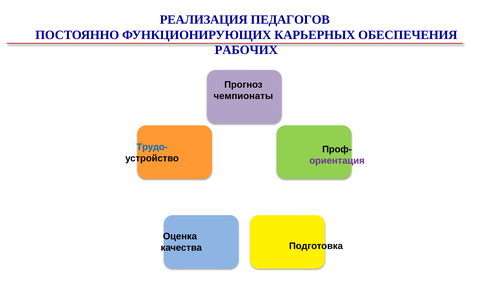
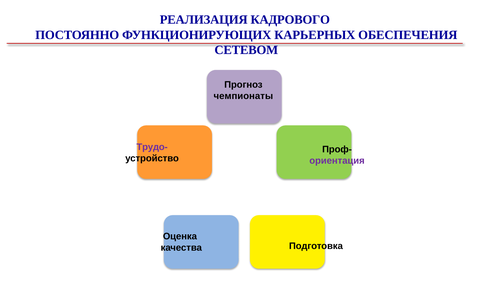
ПЕДАГОГОВ: ПЕДАГОГОВ -> КАДРОВОГО (290, 20)
РАБОЧИХ: РАБОЧИХ -> СЕТЕВОМ (246, 50)
Трудо- colour: blue -> purple (152, 147)
